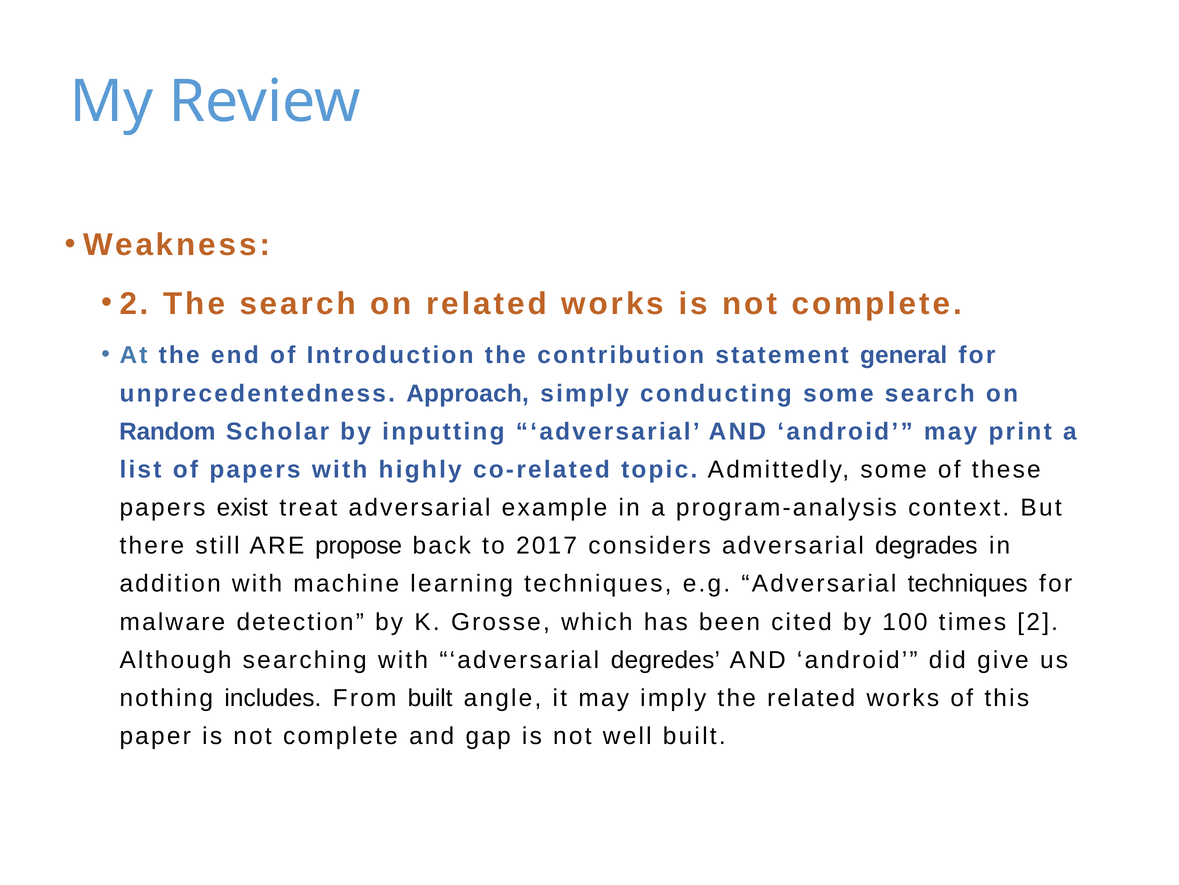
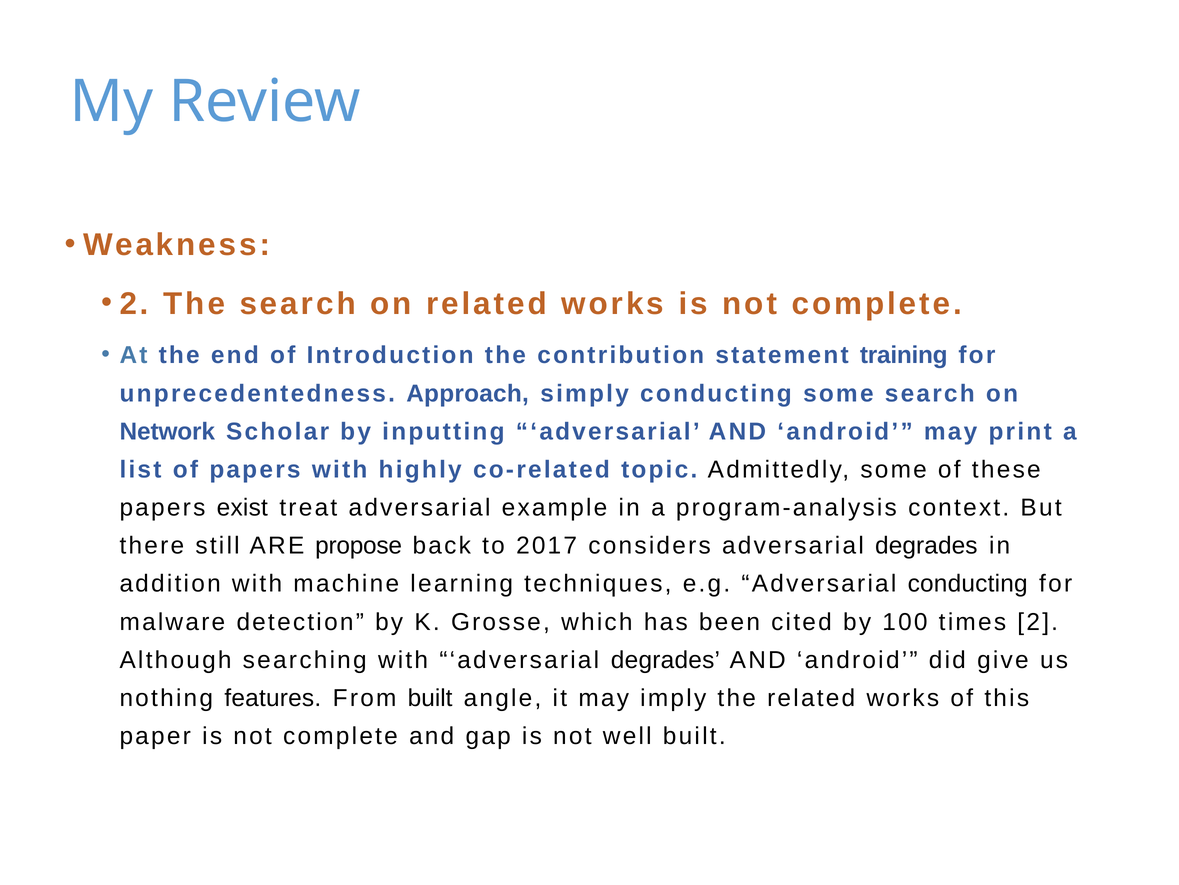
general: general -> training (904, 355)
Random: Random -> Network (167, 431)
Adversarial techniques: techniques -> conducting (968, 583)
with adversarial degredes: degredes -> degrades (665, 660)
includes: includes -> features (273, 698)
